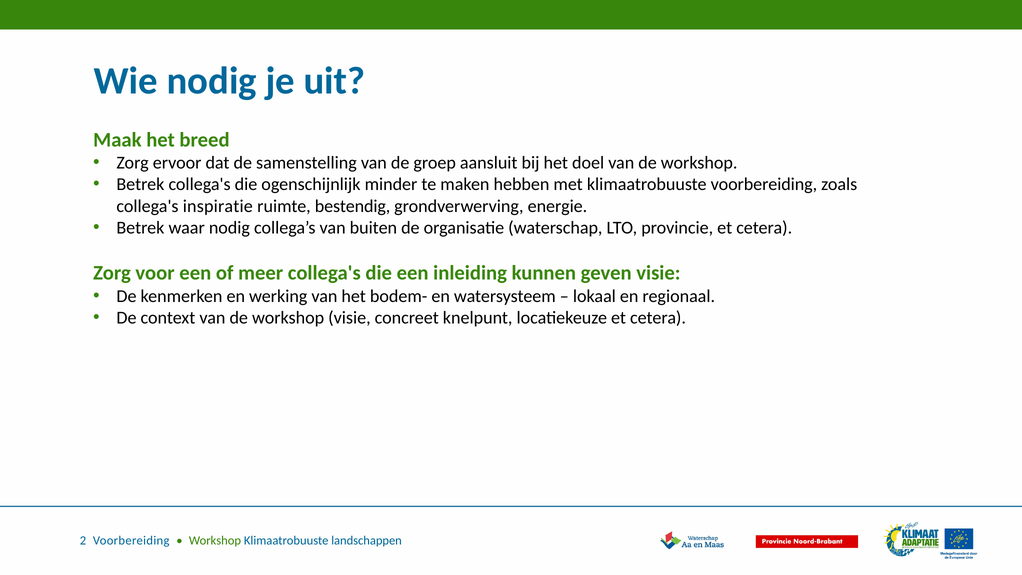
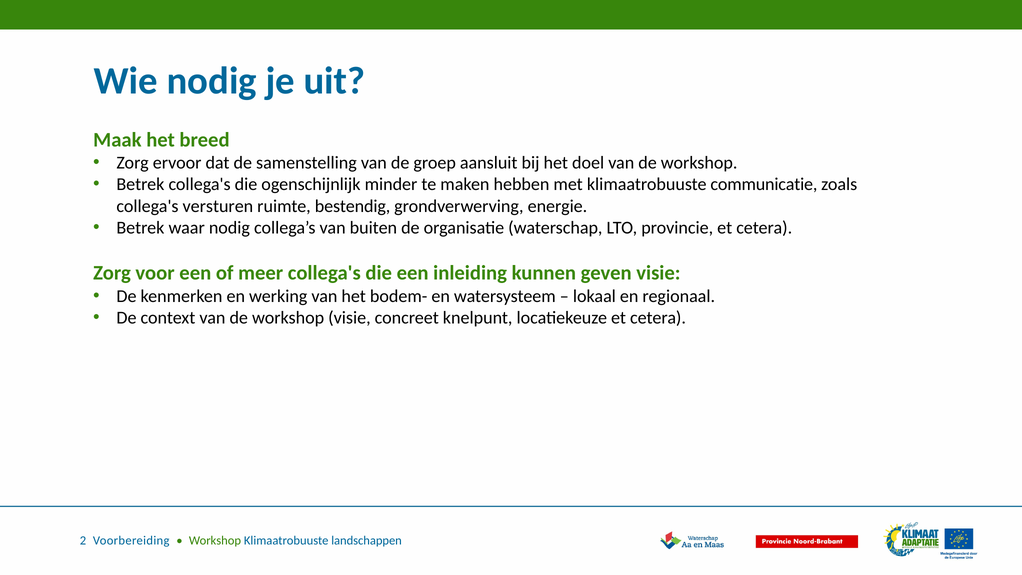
klimaatrobuuste voorbereiding: voorbereiding -> communicatie (764, 184)
inspiratie: inspiratie -> versturen (218, 206)
